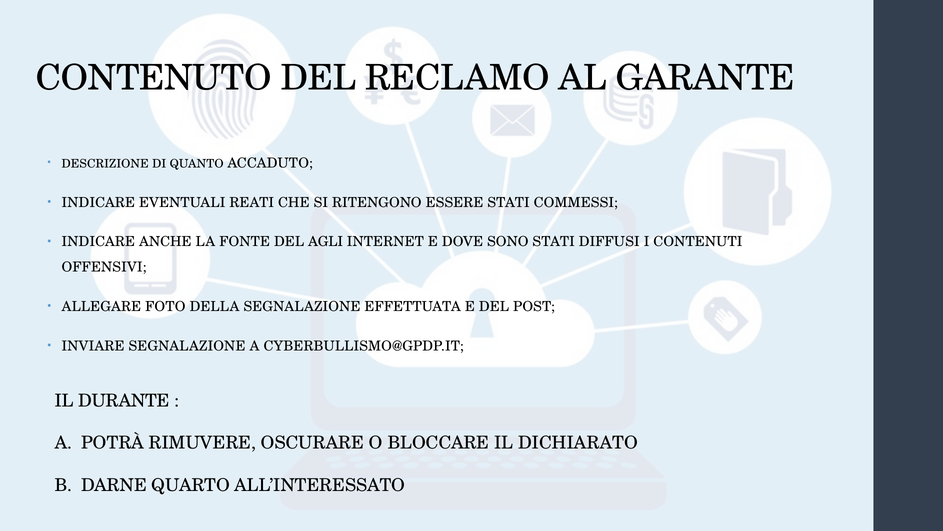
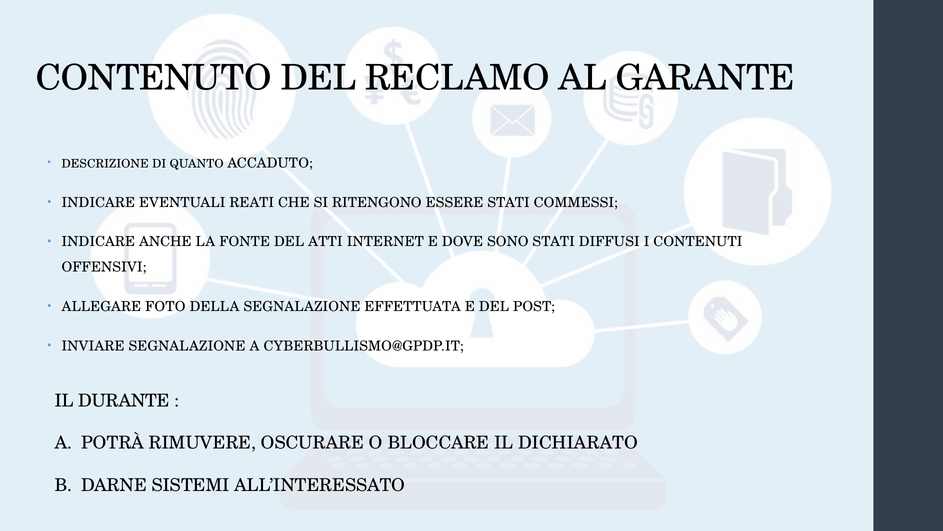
AGLI: AGLI -> ATTI (325, 242)
QUARTO: QUARTO -> SISTEMI (191, 485)
